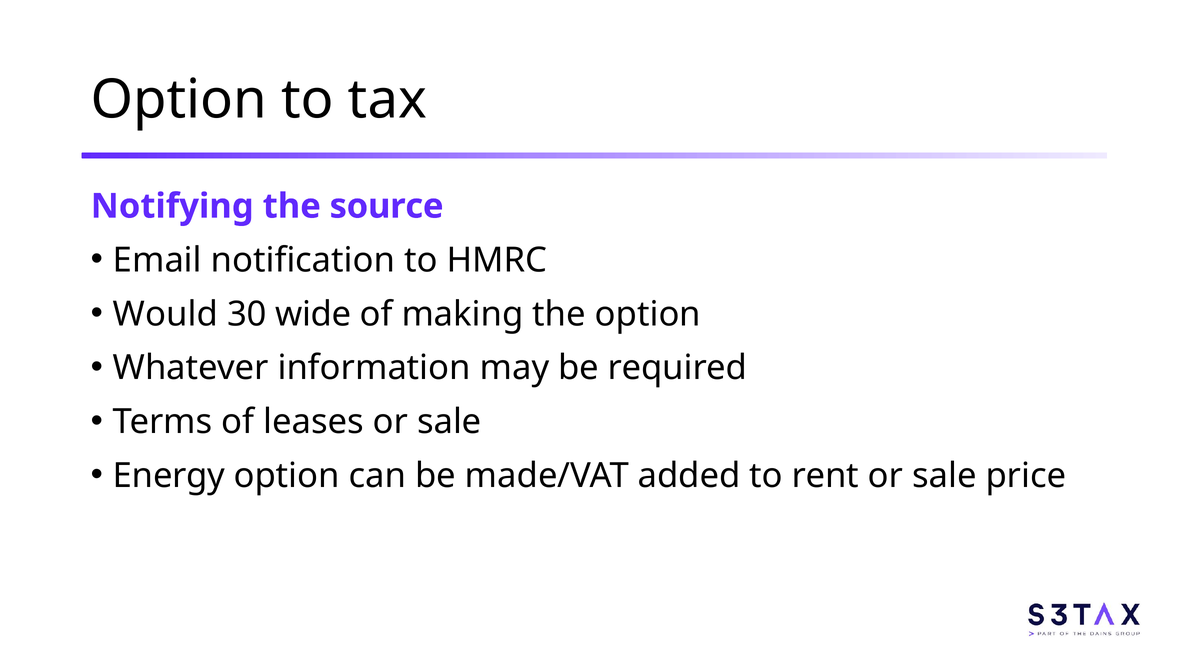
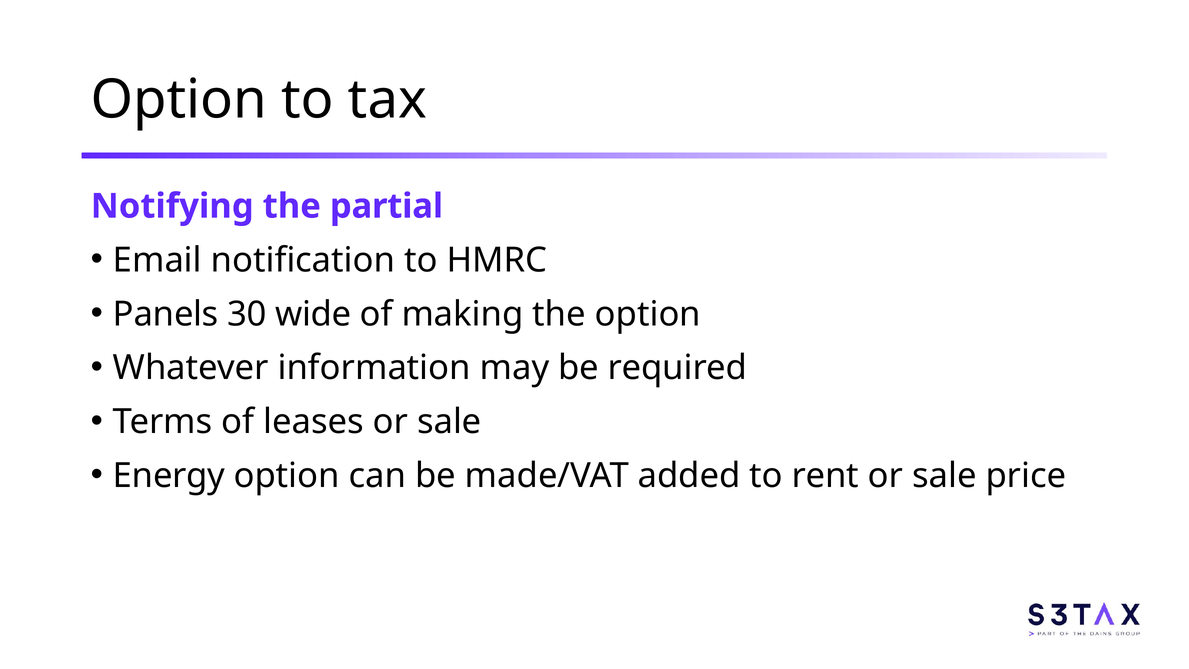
source: source -> partial (386, 206)
Would: Would -> Panels (166, 314)
